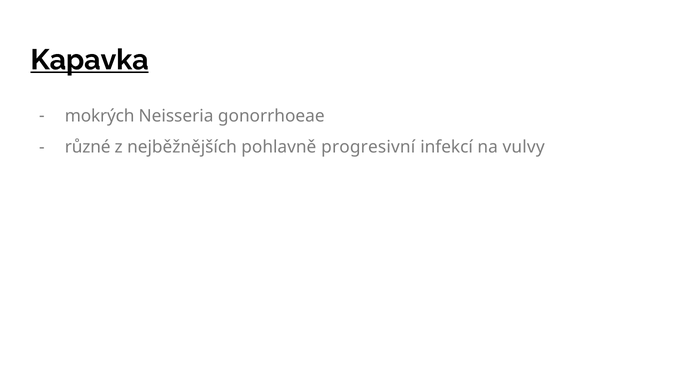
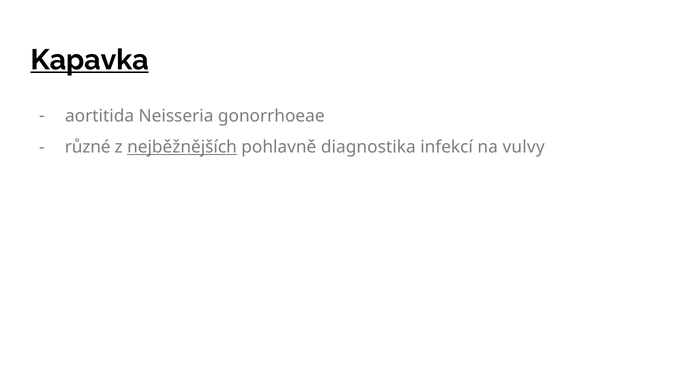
mokrých: mokrých -> aortitida (100, 116)
nejběžnějších underline: none -> present (182, 147)
progresivní: progresivní -> diagnostika (368, 147)
